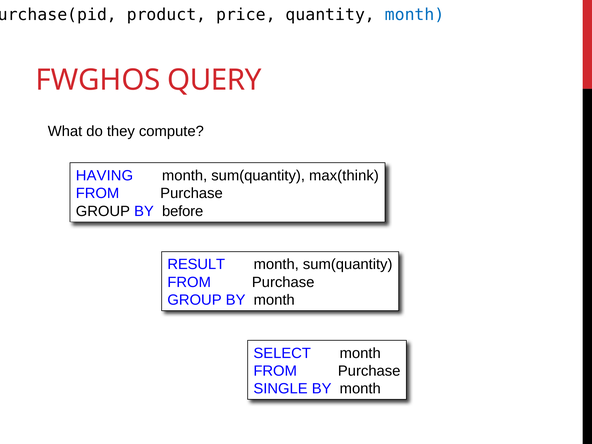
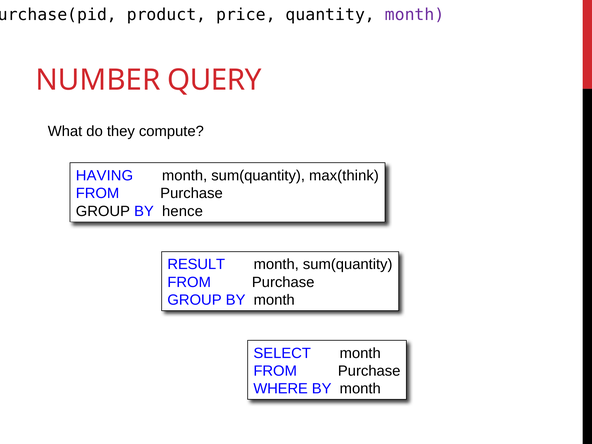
month colour: blue -> purple (415, 15)
FWGHOS: FWGHOS -> NUMBER (98, 80)
before: before -> hence (182, 211)
SINGLE: SINGLE -> WHERE (281, 389)
